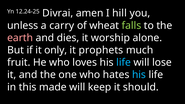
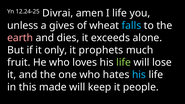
I hill: hill -> life (120, 13)
carry: carry -> gives (62, 26)
falls colour: light green -> light blue (131, 26)
worship: worship -> exceeds (110, 38)
life colour: light blue -> light green (124, 62)
should: should -> people (141, 87)
